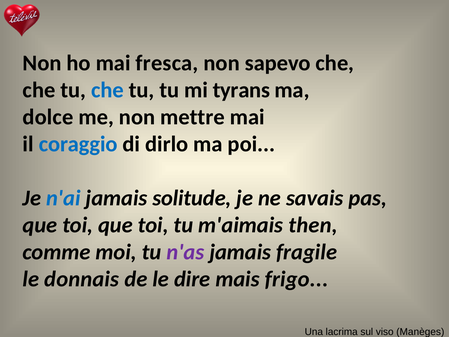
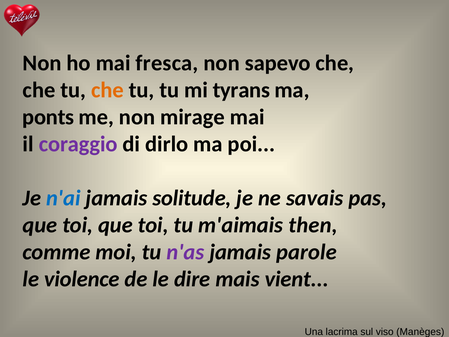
che colour: blue -> orange (107, 90)
dolce: dolce -> ponts (48, 117)
mettre: mettre -> mirage (193, 117)
coraggio colour: blue -> purple (78, 144)
fragile: fragile -> parole (307, 252)
donnais: donnais -> violence (82, 279)
frigo: frigo -> vient (297, 279)
